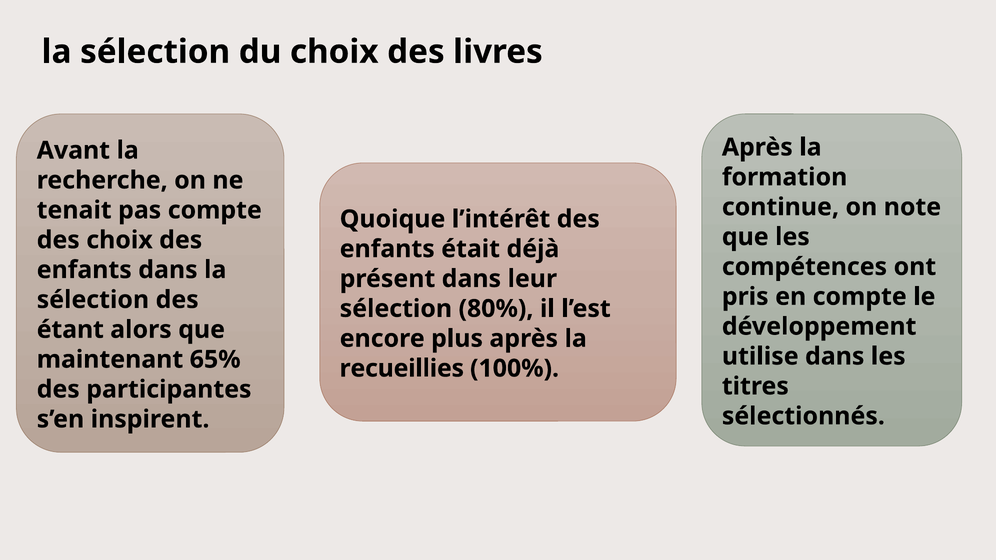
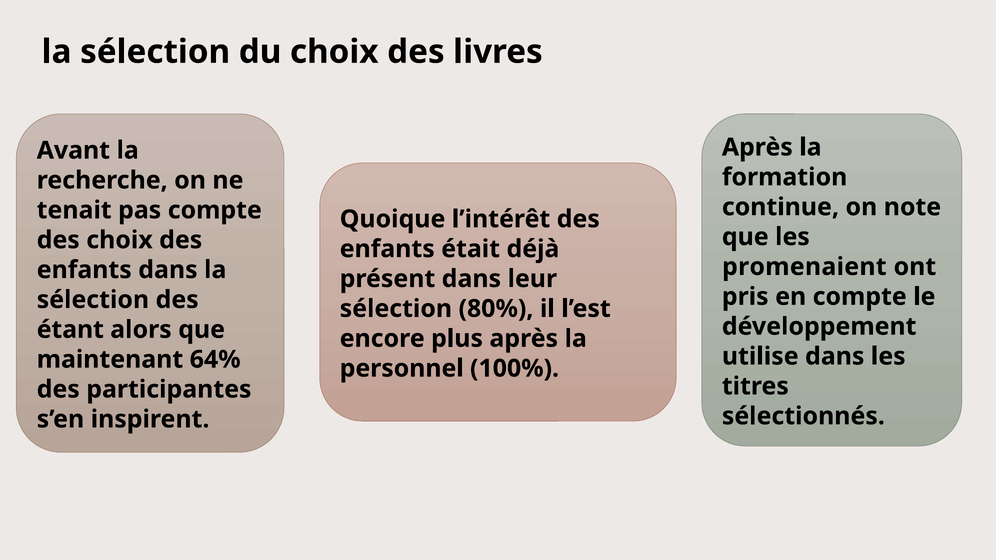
compétences: compétences -> promenaient (804, 267)
65%: 65% -> 64% (215, 360)
recueillies: recueillies -> personnel (402, 369)
